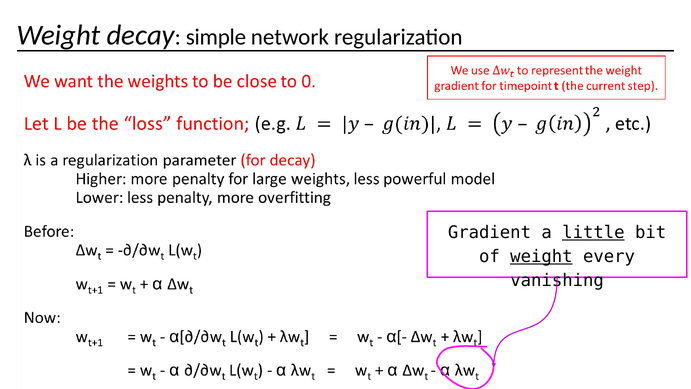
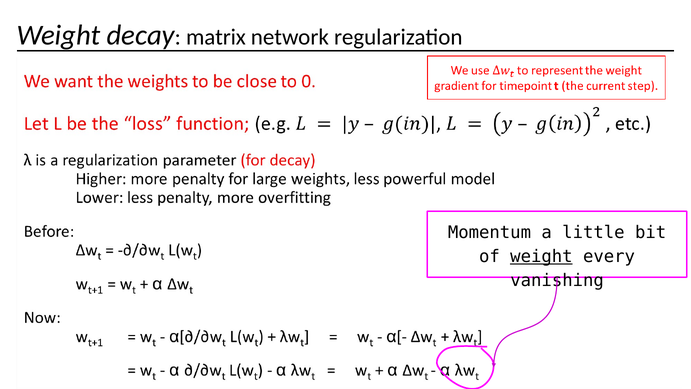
simple: simple -> matrix (216, 37)
Gradient: Gradient -> Momentum (489, 233)
little underline: present -> none (593, 233)
